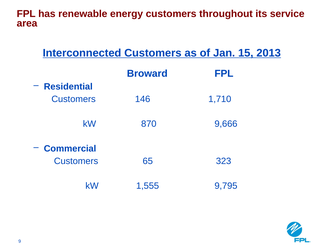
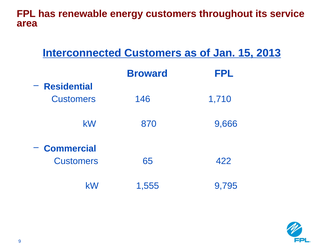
323: 323 -> 422 (224, 162)
